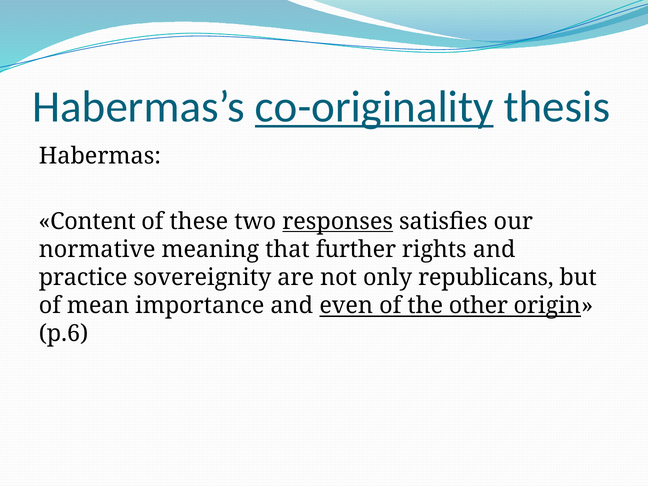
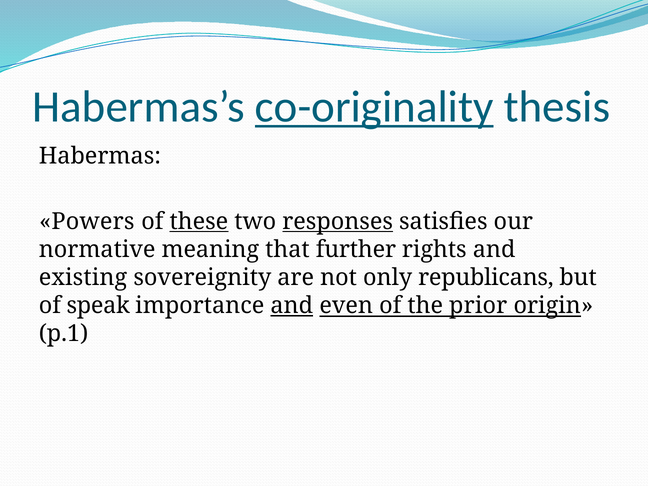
Content: Content -> Powers (87, 221)
these underline: none -> present (199, 221)
practice: practice -> existing (83, 278)
mean: mean -> speak (98, 306)
and underline: none -> present (292, 306)
other: other -> prior (478, 306)
p.6: p.6 -> p.1 (63, 334)
